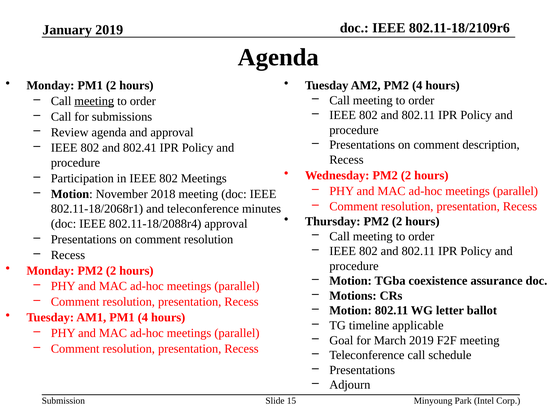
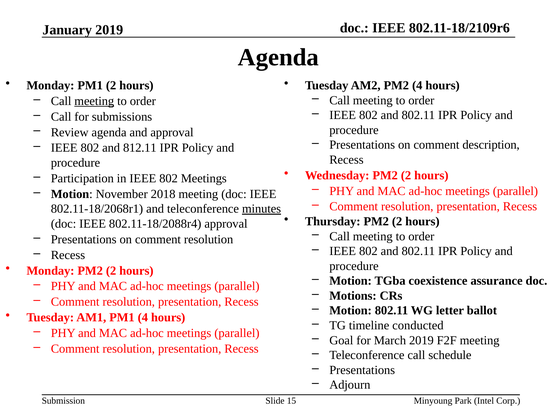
802.41: 802.41 -> 812.11 (140, 148)
minutes underline: none -> present (262, 209)
applicable: applicable -> conducted (418, 325)
